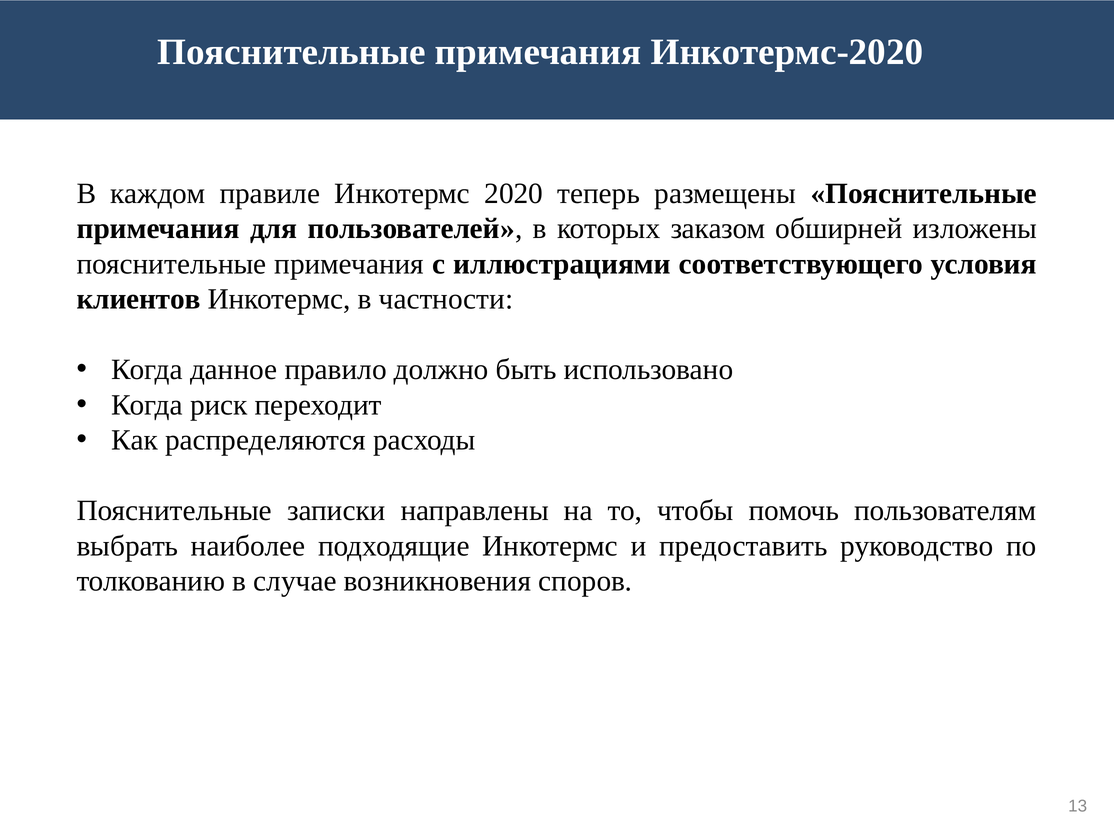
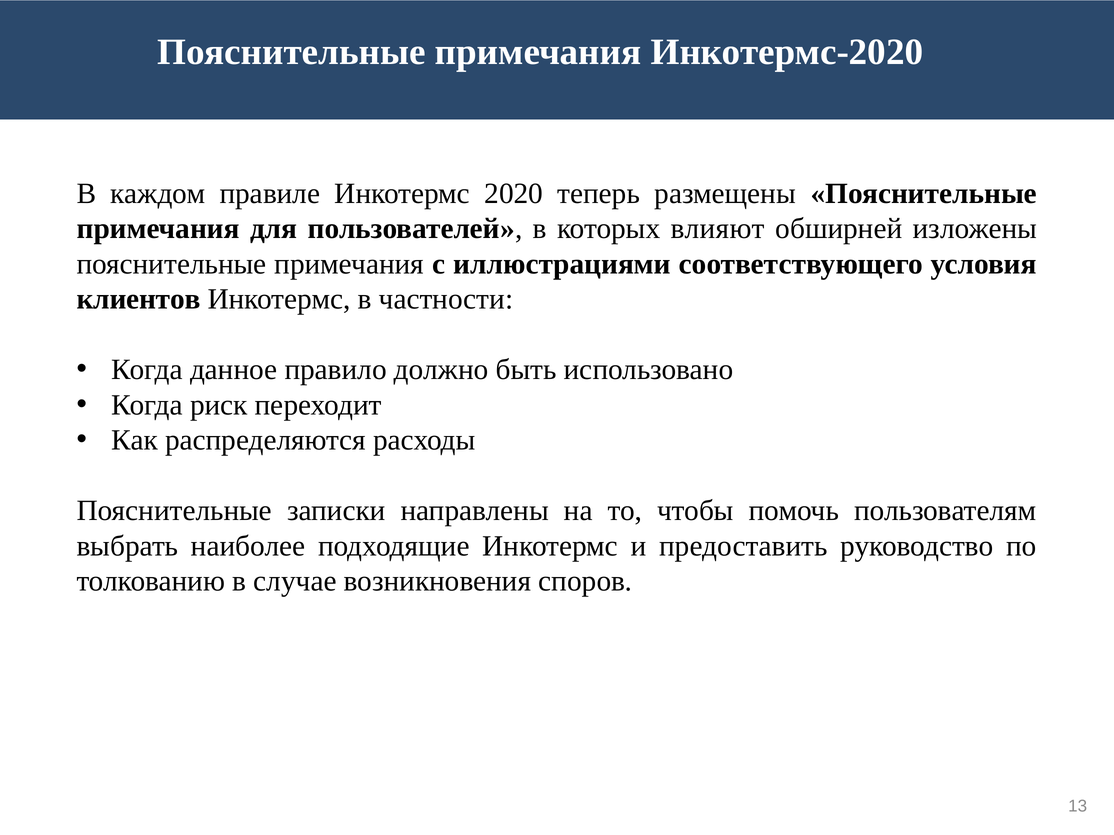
заказом: заказом -> влияют (718, 229)
